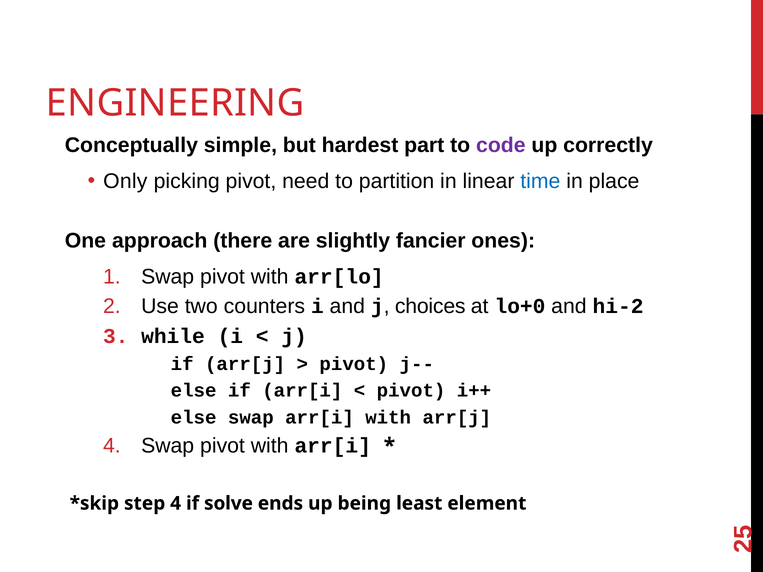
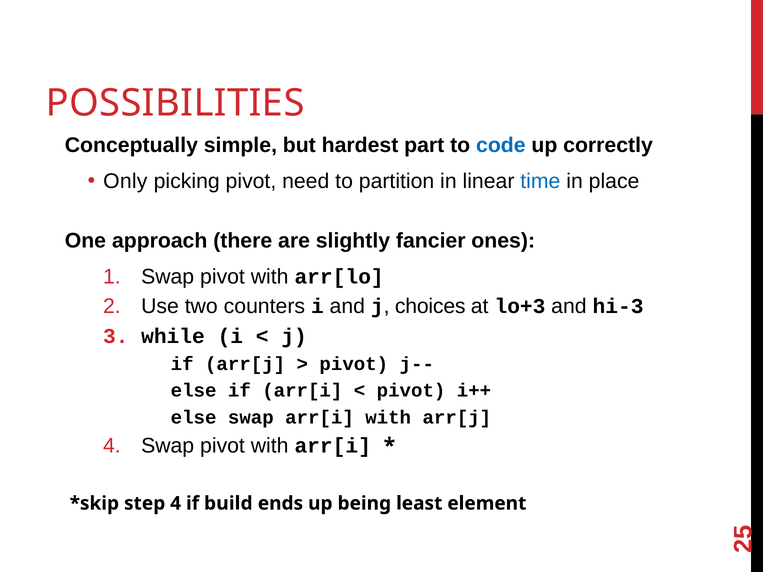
ENGINEERING: ENGINEERING -> POSSIBILITIES (175, 103)
code colour: purple -> blue (501, 145)
lo+0: lo+0 -> lo+3 (520, 306)
hi-2: hi-2 -> hi-3 (618, 306)
solve: solve -> build (228, 504)
